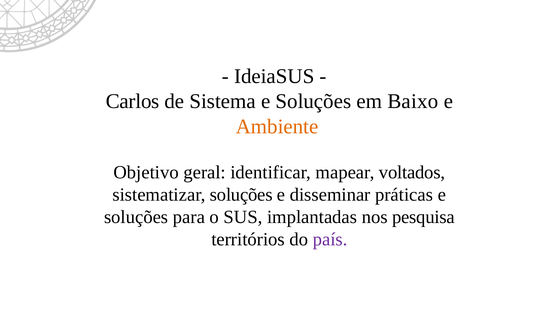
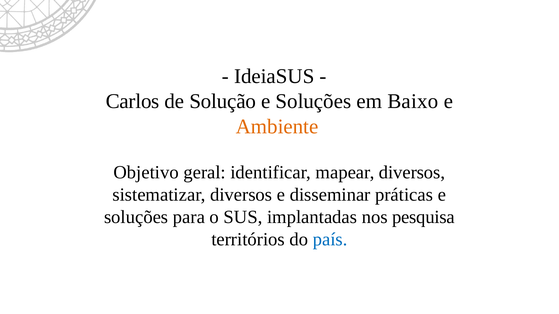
Sistema: Sistema -> Solução (223, 101)
mapear voltados: voltados -> diversos (412, 173)
sistematizar soluções: soluções -> diversos (241, 195)
país colour: purple -> blue (330, 240)
